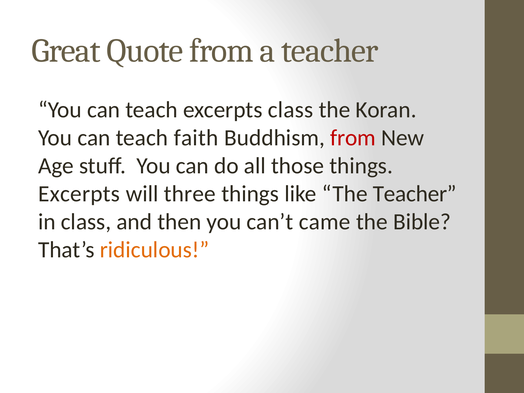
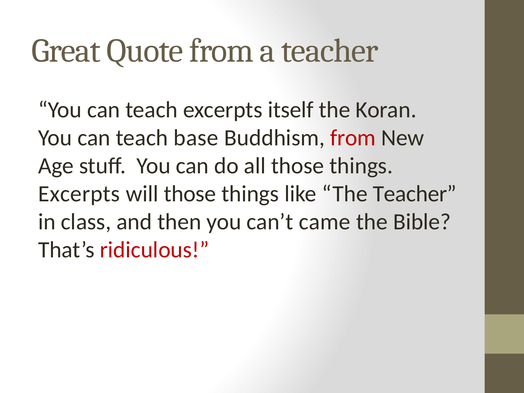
excerpts class: class -> itself (291, 110)
faith: faith -> base (196, 138)
will three: three -> those (190, 194)
ridiculous colour: orange -> red (155, 250)
